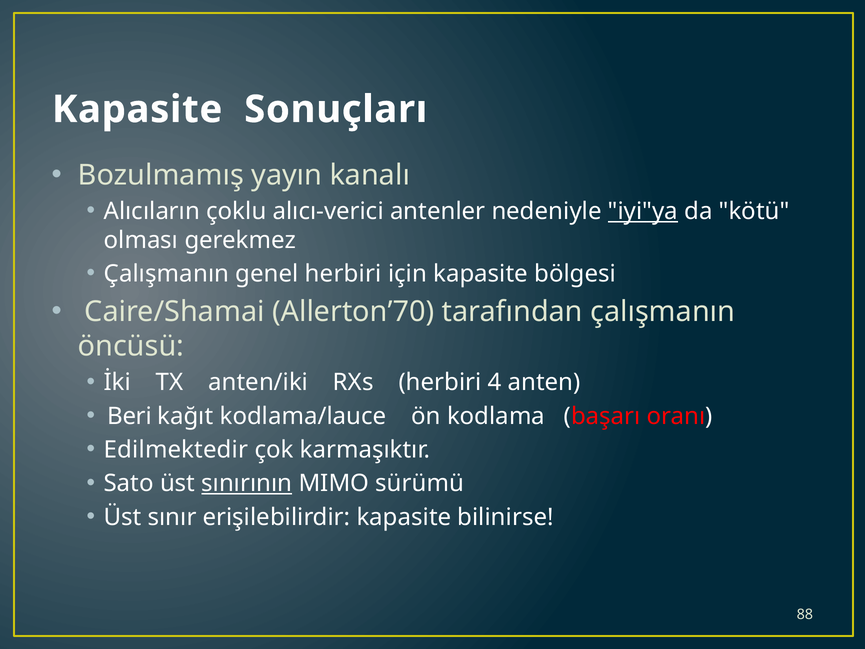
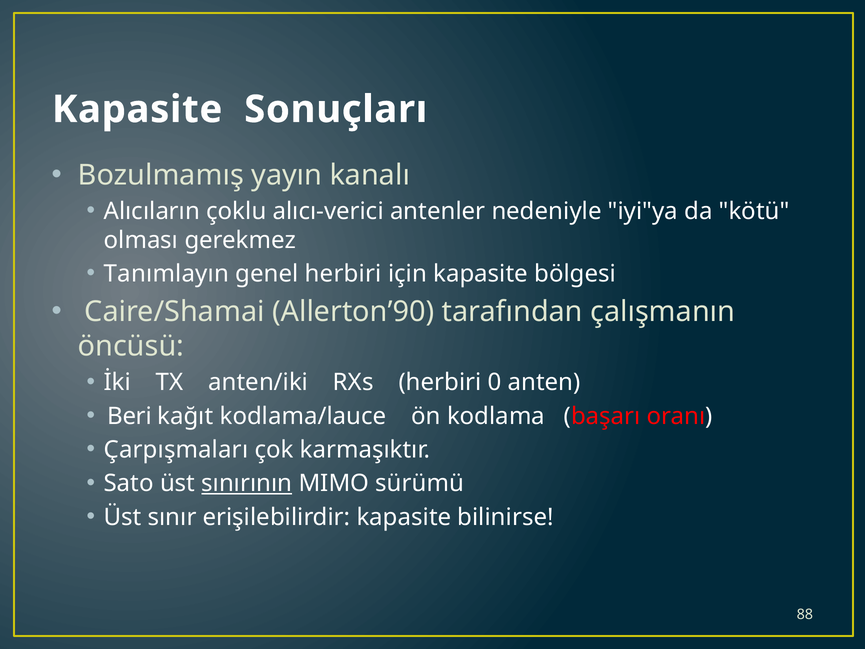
iyi"ya underline: present -> none (643, 211)
Çalışmanın: Çalışmanın -> Tanımlayın (166, 274)
Allerton’70: Allerton’70 -> Allerton’90 (353, 312)
4: 4 -> 0 (495, 382)
Edilmektedir: Edilmektedir -> Çarpışmaları (176, 450)
